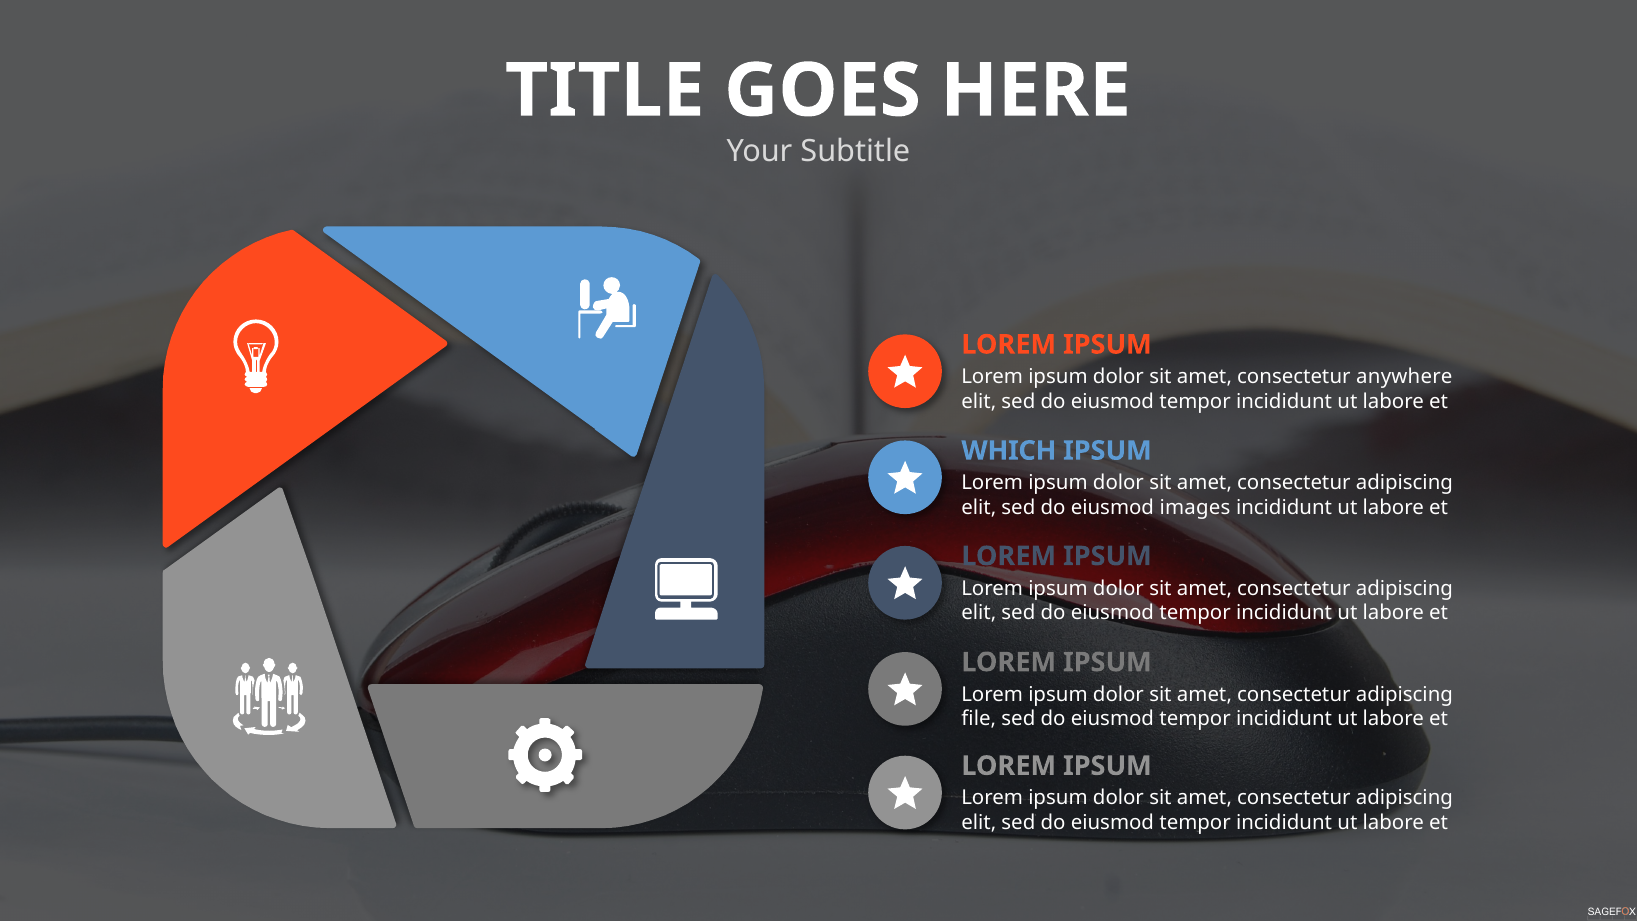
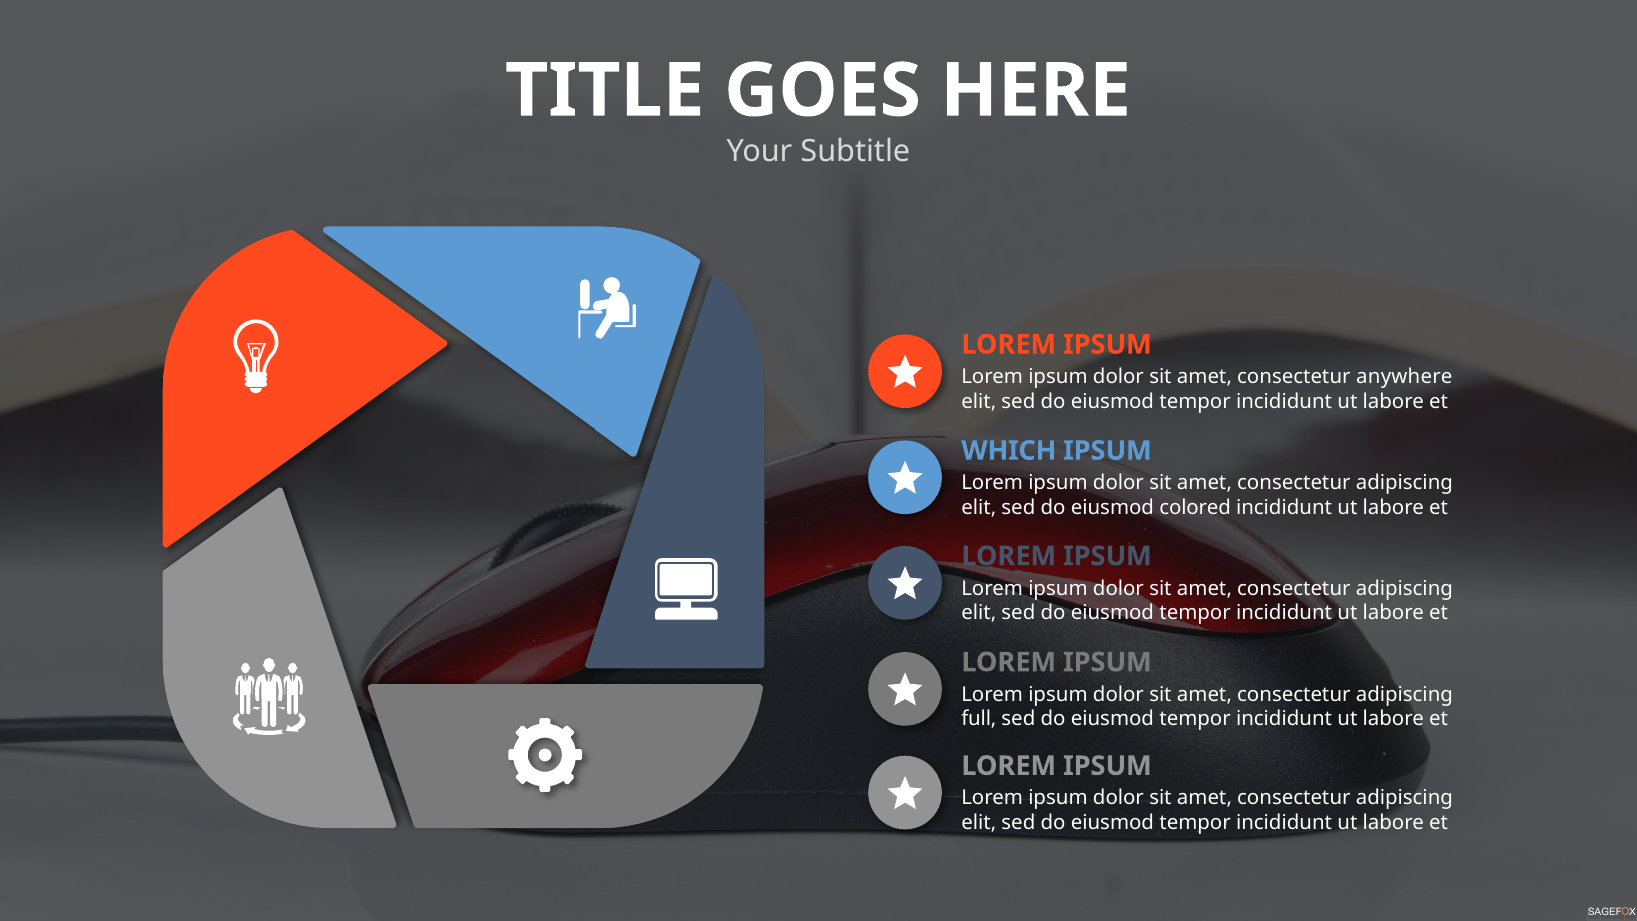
images: images -> colored (1195, 507)
file: file -> full (979, 719)
